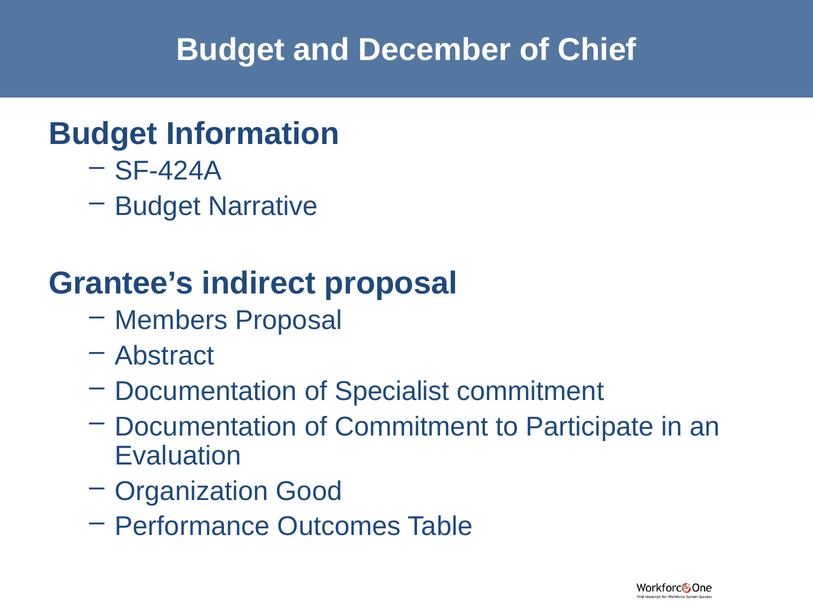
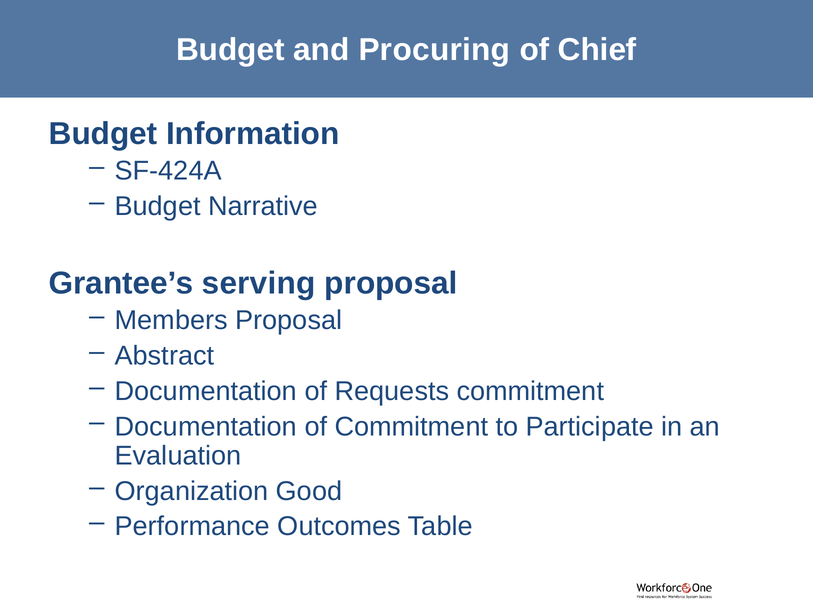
December: December -> Procuring (434, 50)
indirect: indirect -> serving (259, 283)
Specialist: Specialist -> Requests (392, 391)
